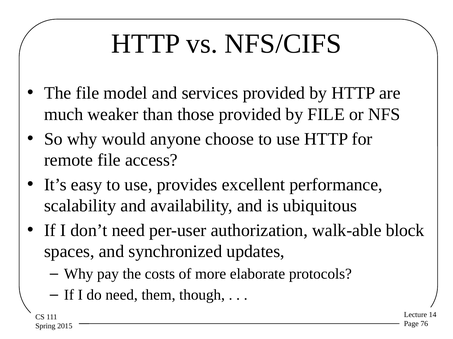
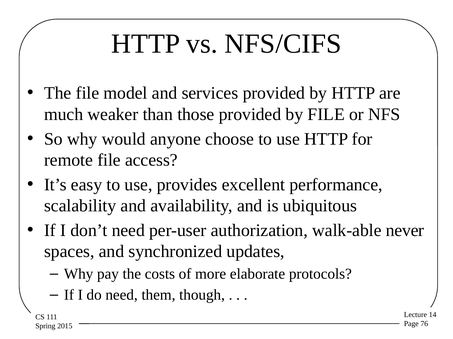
block: block -> never (405, 231)
